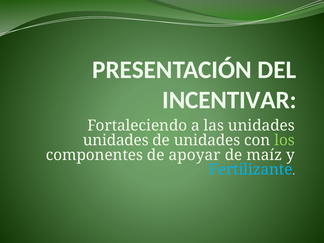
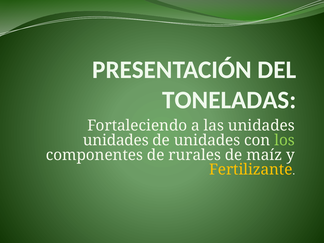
INCENTIVAR: INCENTIVAR -> TONELADAS (229, 100)
apoyar: apoyar -> rurales (195, 155)
Fertilizante colour: light blue -> yellow (251, 170)
